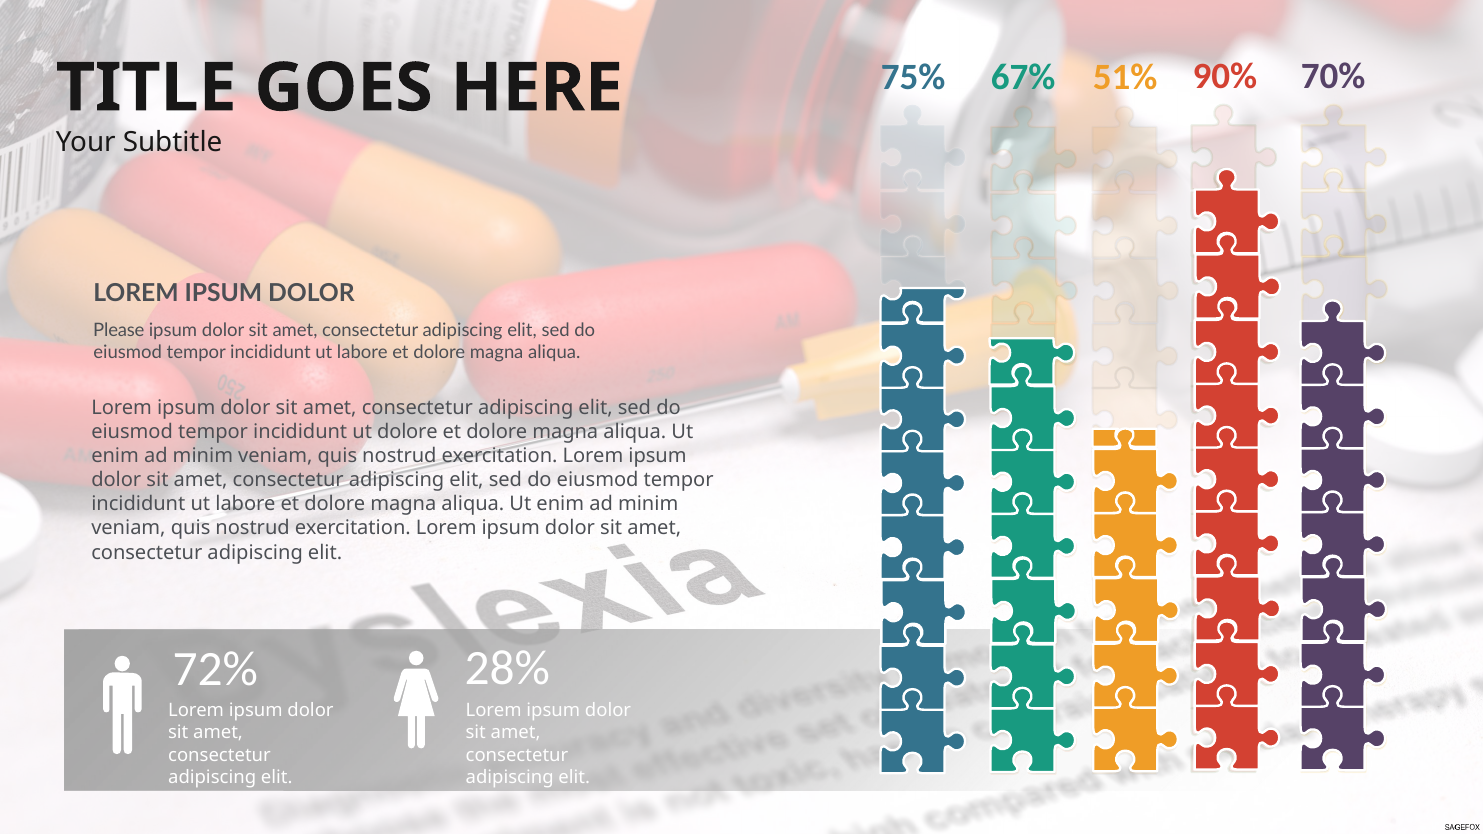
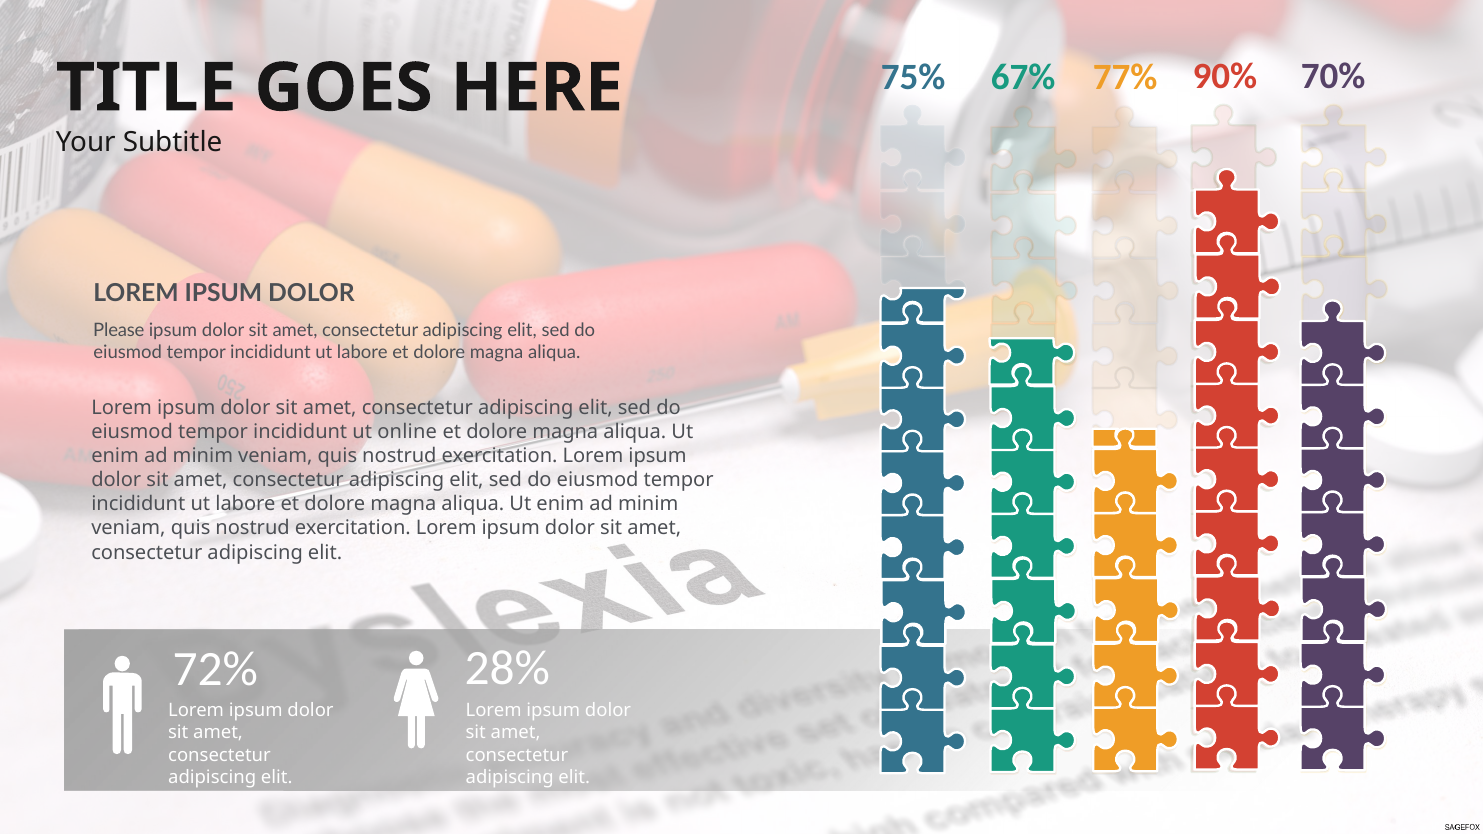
51%: 51% -> 77% (1125, 78)
ut dolore: dolore -> online (407, 432)
